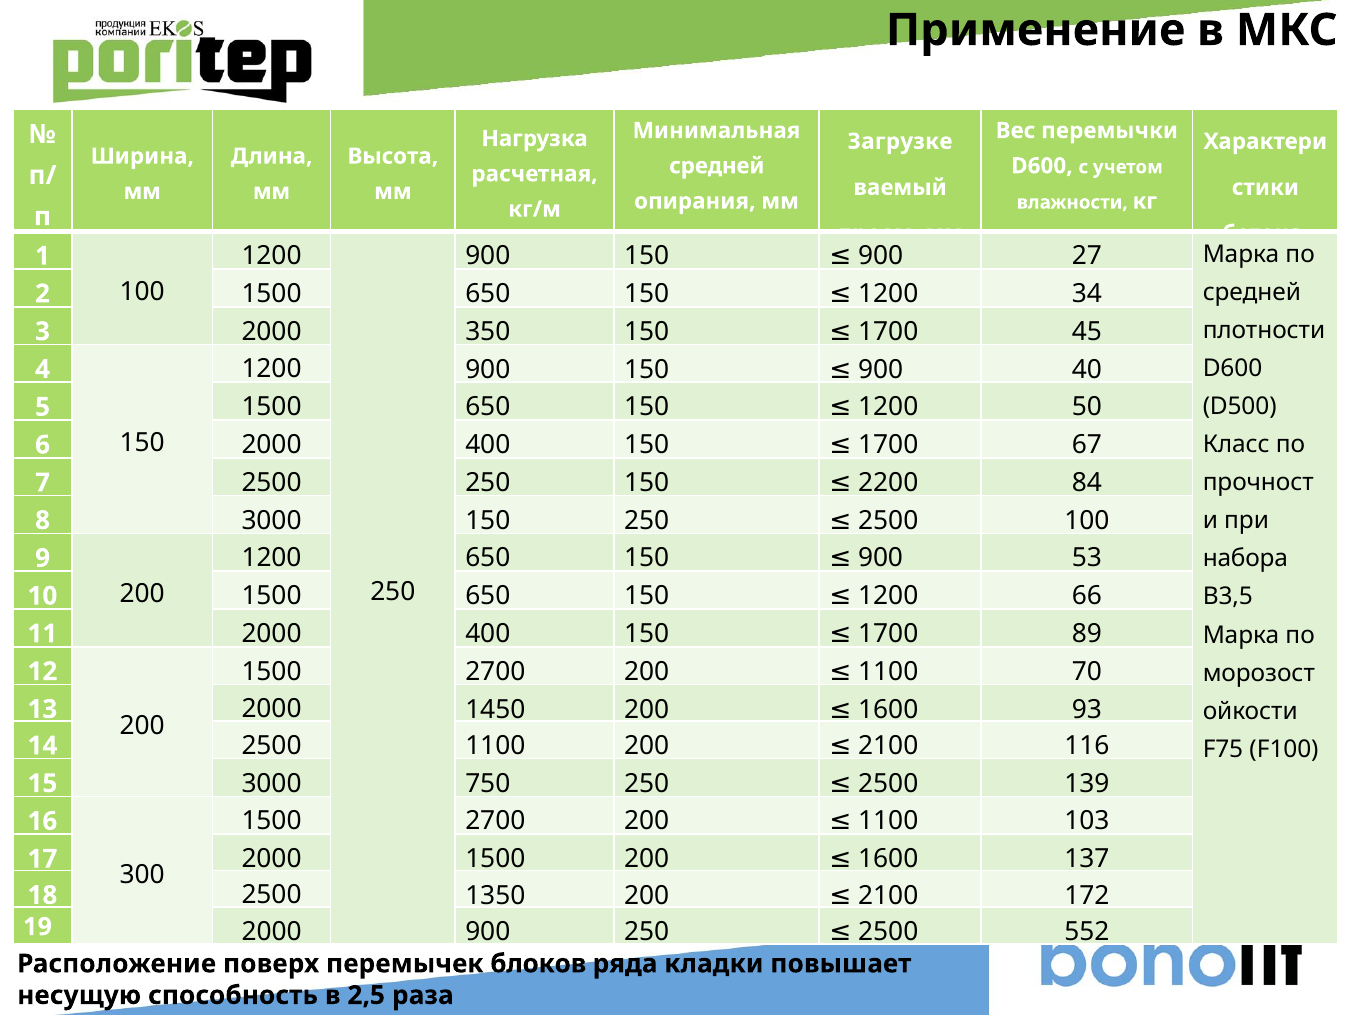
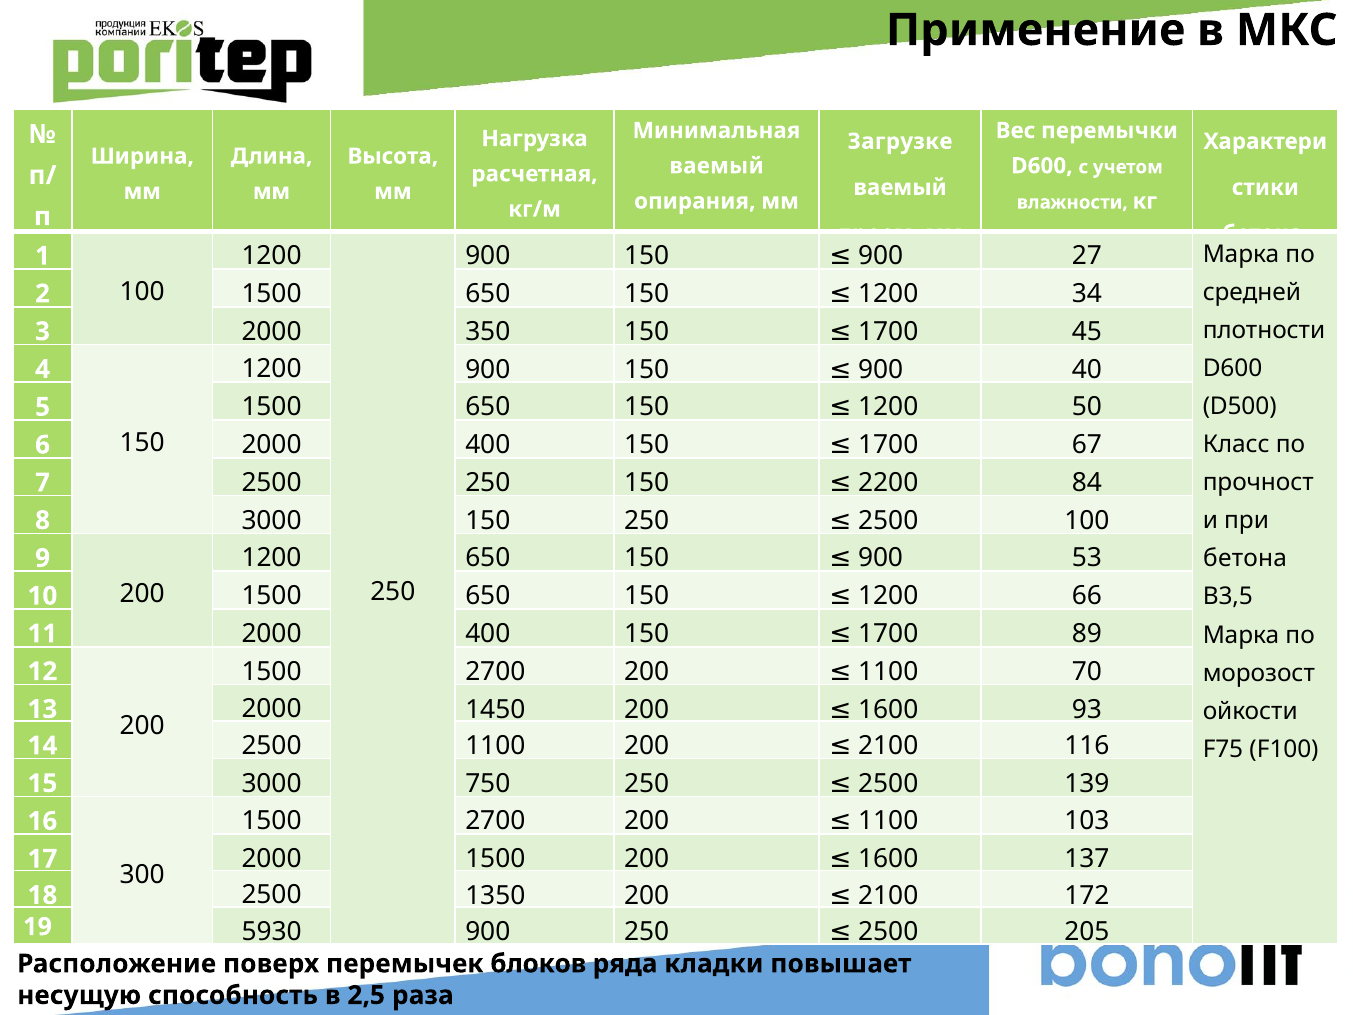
средней: средней -> ваемый (717, 166)
набора: набора -> бетона (1245, 559)
19 2000: 2000 -> 5930 (272, 931)
552: 552 -> 205 (1087, 931)
